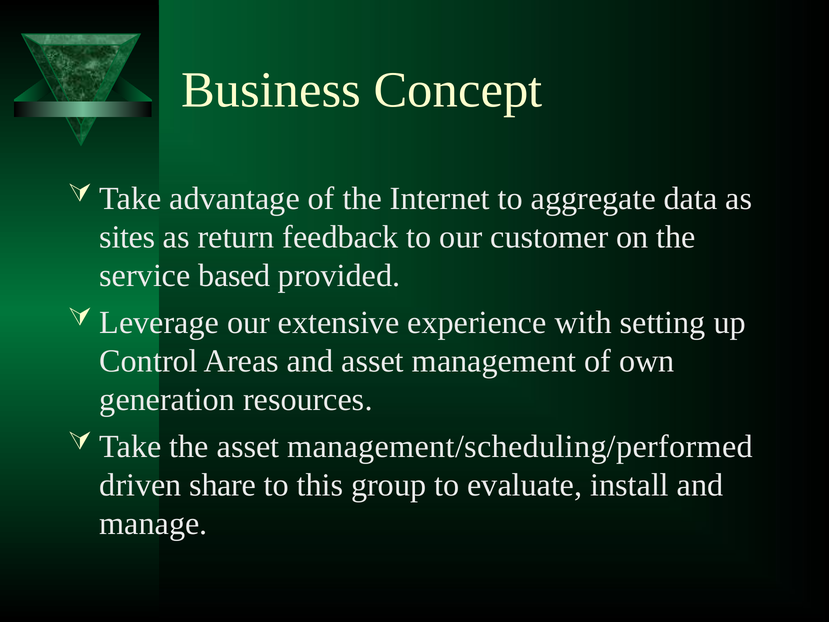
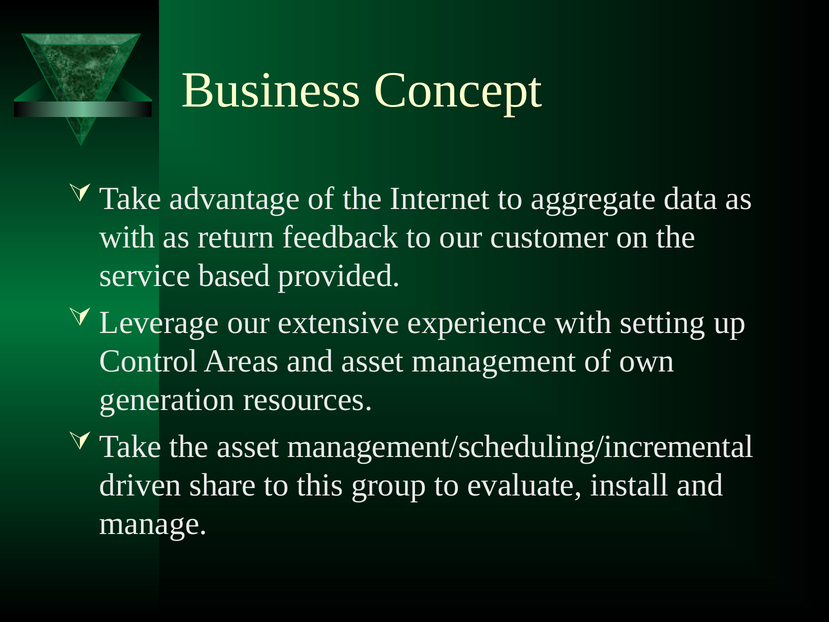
sites: sites -> with (127, 237)
management/scheduling/performed: management/scheduling/performed -> management/scheduling/incremental (520, 446)
